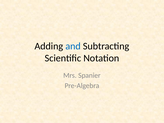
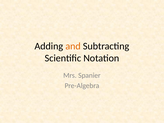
and colour: blue -> orange (73, 46)
